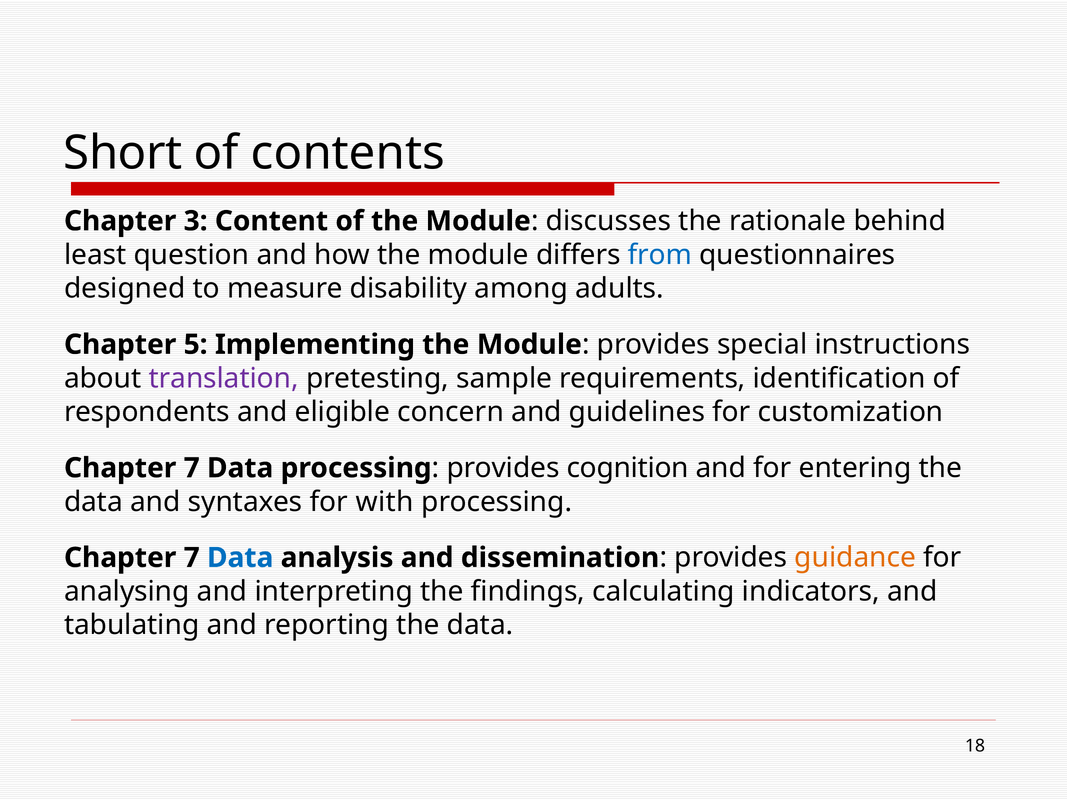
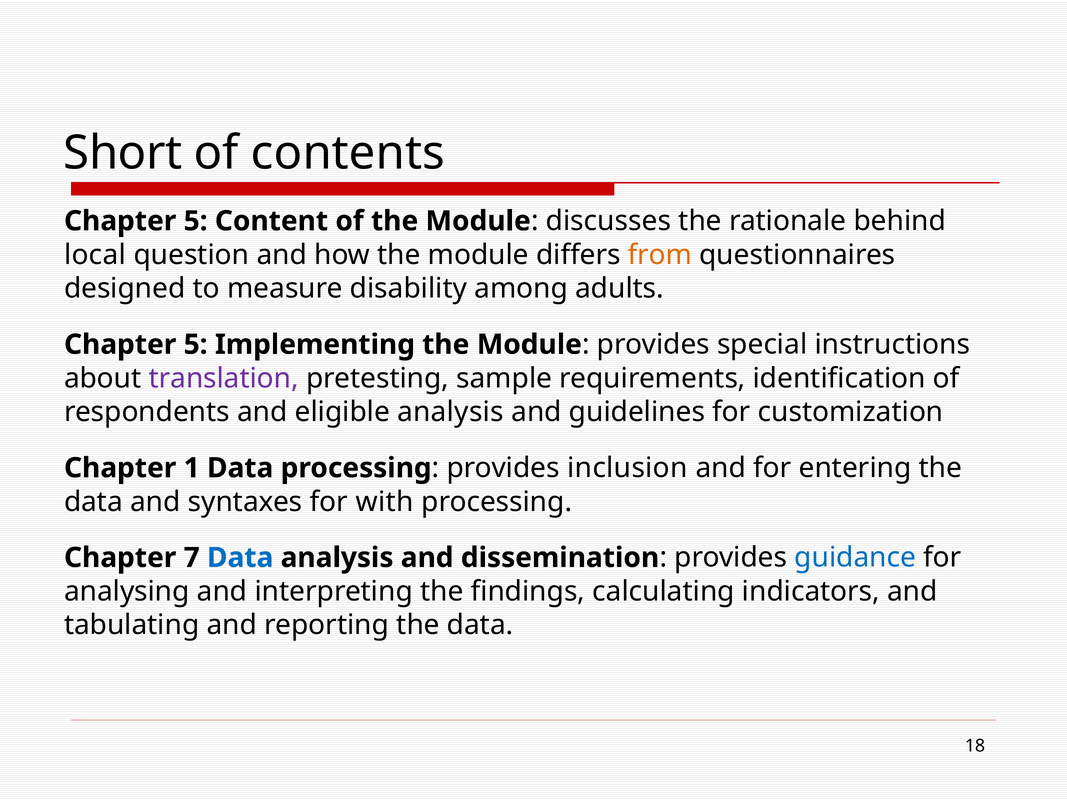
3: 3 -> 5 (196, 221)
least: least -> local (95, 255)
from colour: blue -> orange (660, 255)
eligible concern: concern -> analysis (451, 412)
7: 7 -> 1 (192, 468)
cognition: cognition -> inclusion (627, 468)
guidance colour: orange -> blue (855, 558)
